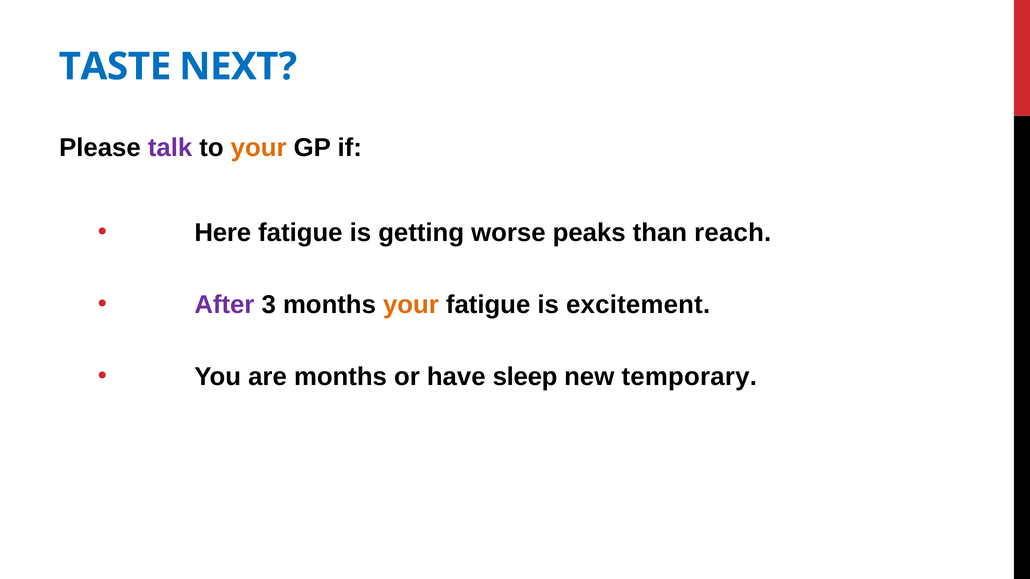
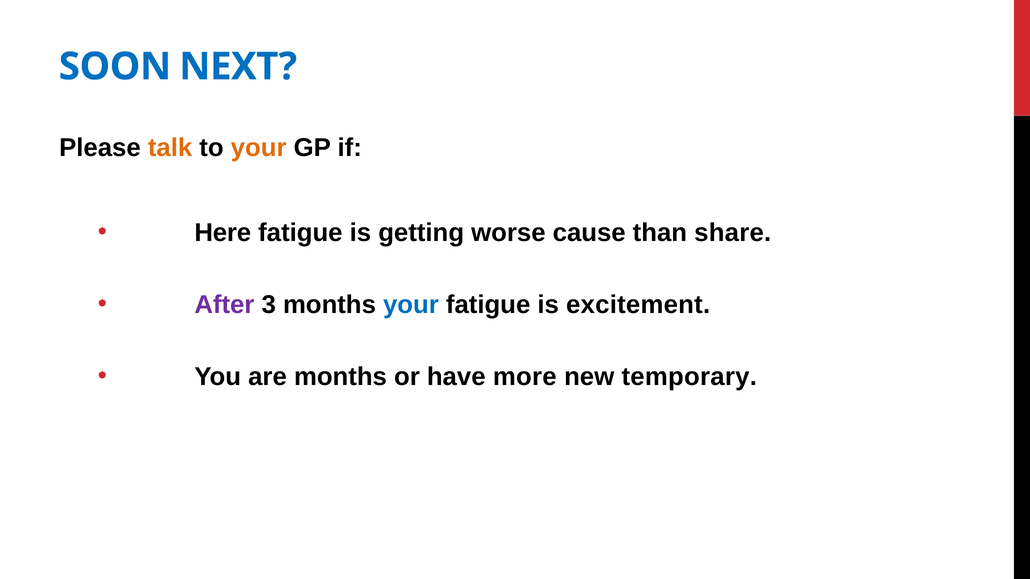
TASTE: TASTE -> SOON (115, 67)
talk colour: purple -> orange (170, 148)
peaks: peaks -> cause (589, 233)
reach: reach -> share (733, 233)
your colour: orange -> blue (411, 305)
sleep: sleep -> more (525, 377)
